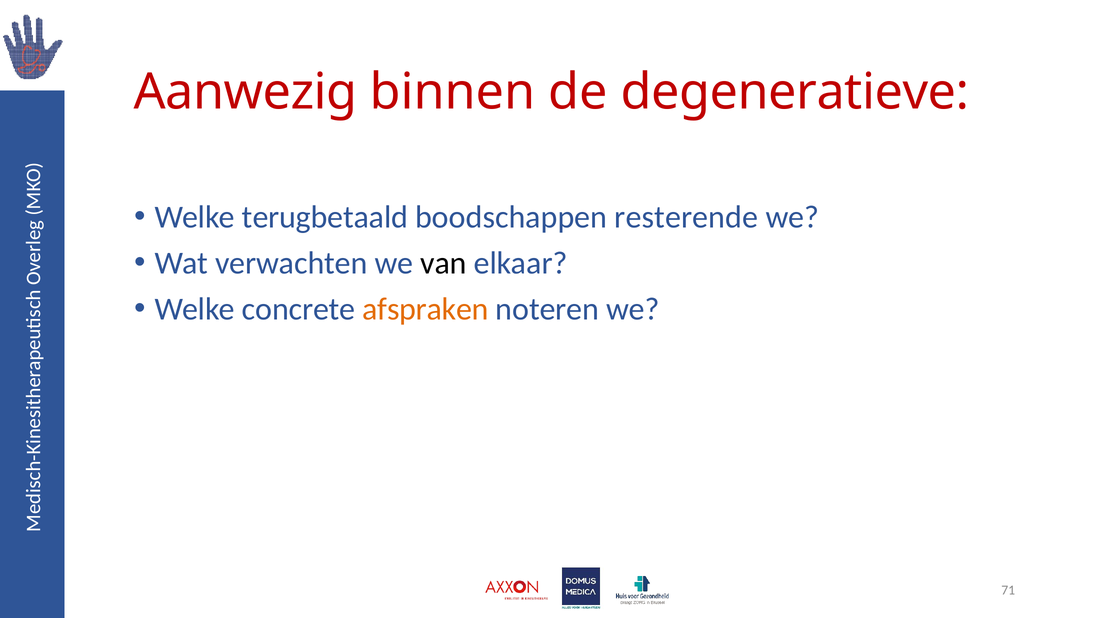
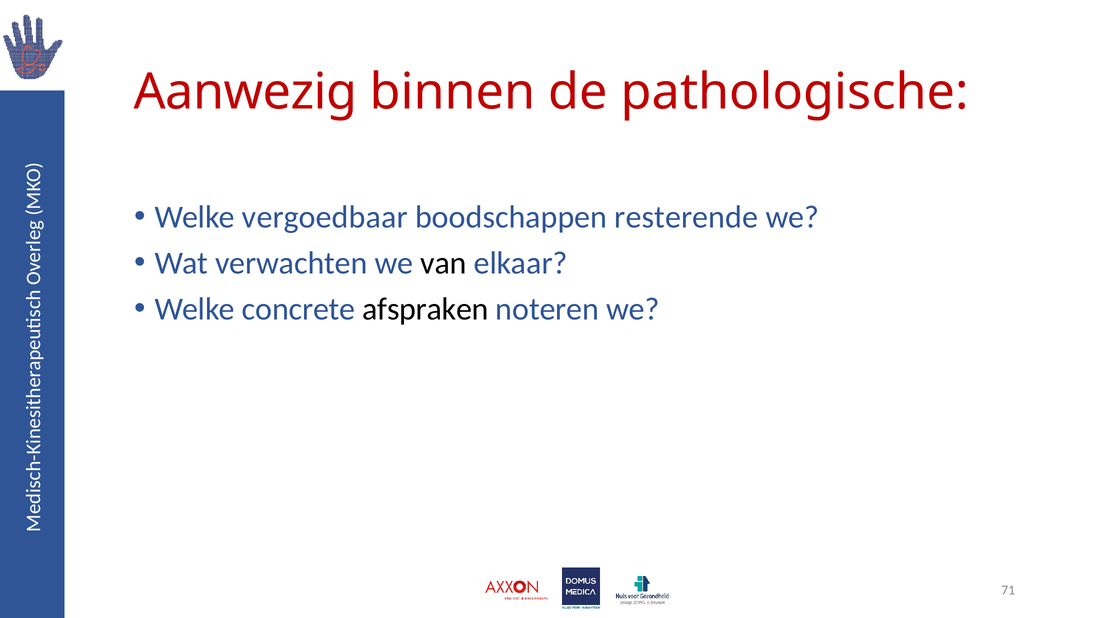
degeneratieve: degeneratieve -> pathologische (795, 92)
terugbetaald: terugbetaald -> vergoedbaar (325, 217)
afspraken colour: orange -> black (425, 309)
